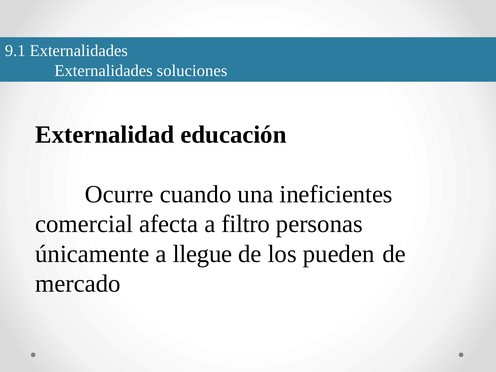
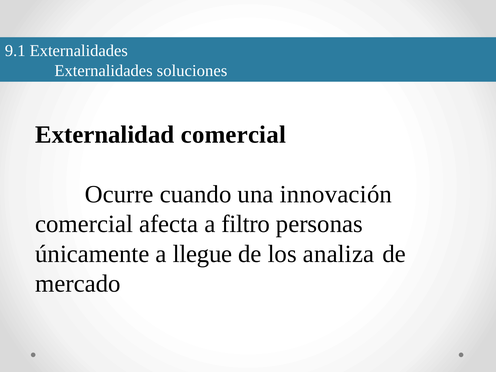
Externalidad educación: educación -> comercial (233, 135)
ineficientes: ineficientes -> innovación (336, 194)
pueden: pueden -> analiza (339, 254)
